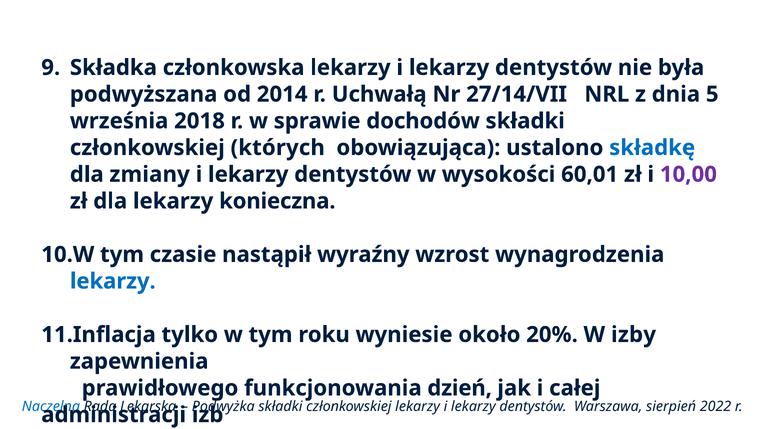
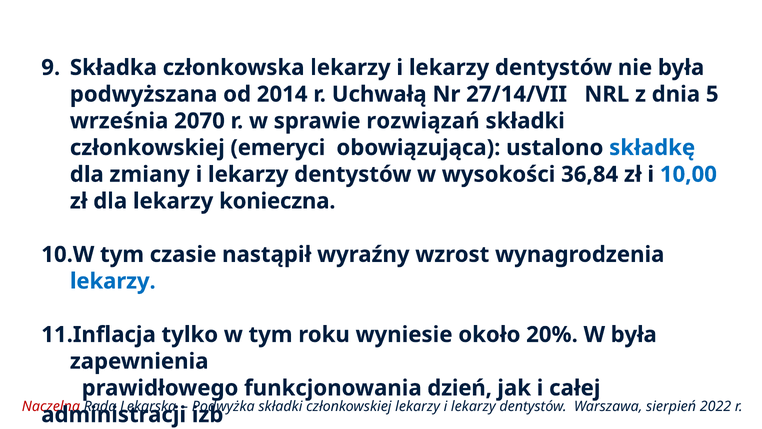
2018: 2018 -> 2070 (199, 121)
dochodów: dochodów -> rozwiązań (423, 121)
których: których -> emeryci (278, 148)
60,01: 60,01 -> 36,84 (590, 174)
10,00 colour: purple -> blue (688, 174)
W izby: izby -> była (634, 334)
Naczelna colour: blue -> red (51, 406)
